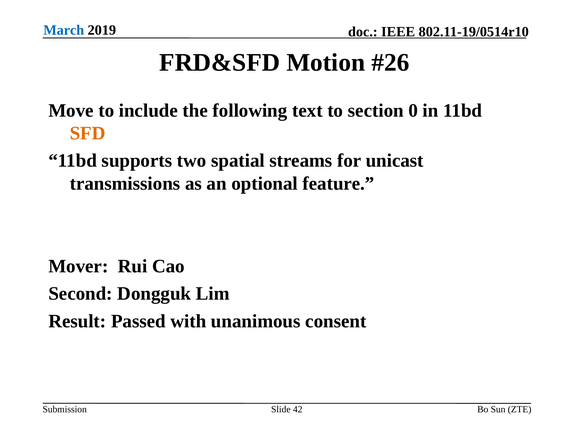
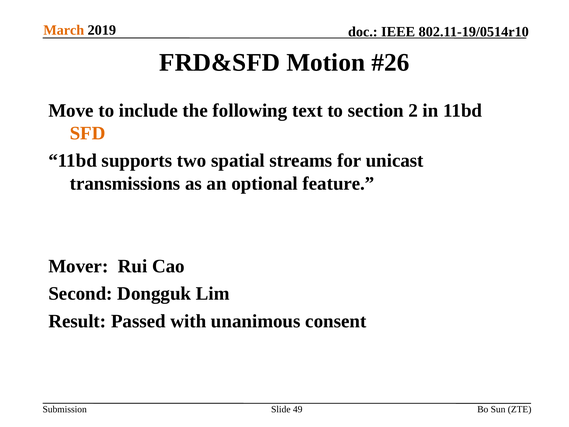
March colour: blue -> orange (64, 30)
0: 0 -> 2 (413, 110)
42: 42 -> 49 (298, 409)
